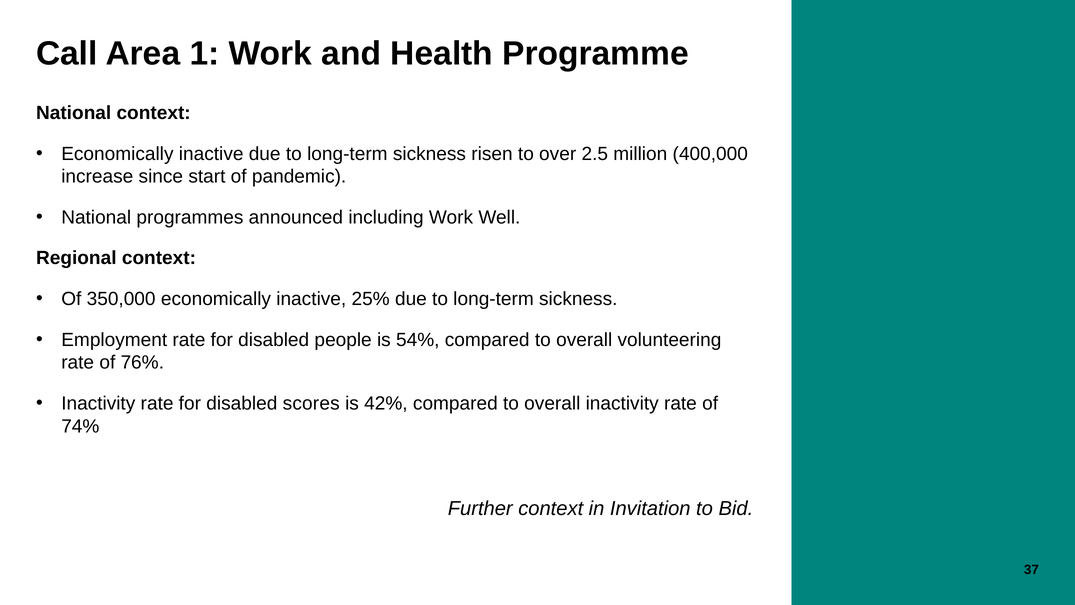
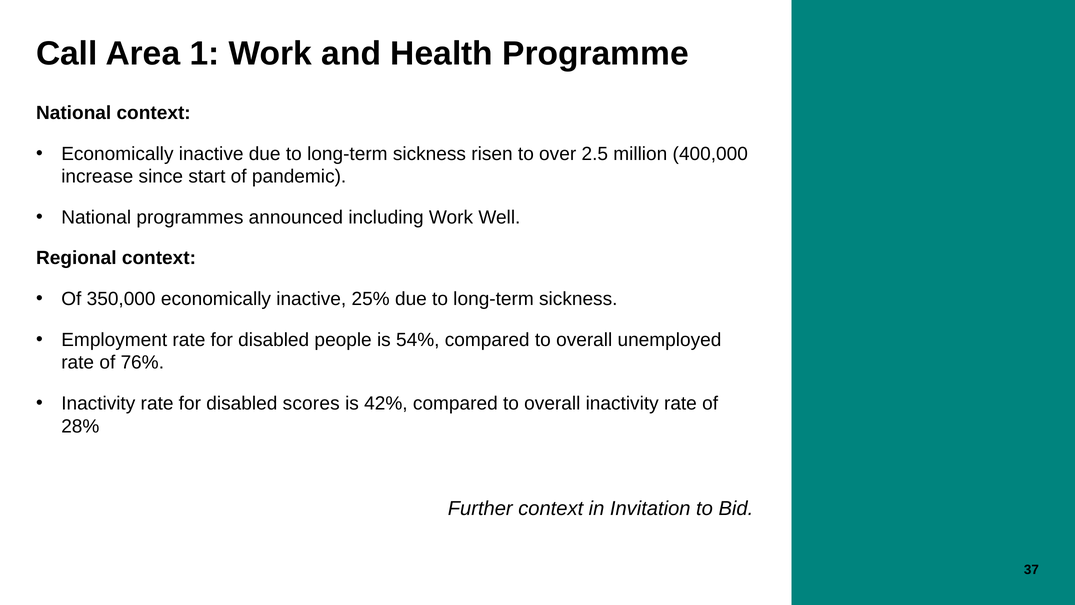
volunteering: volunteering -> unemployed (669, 340)
74%: 74% -> 28% (80, 426)
